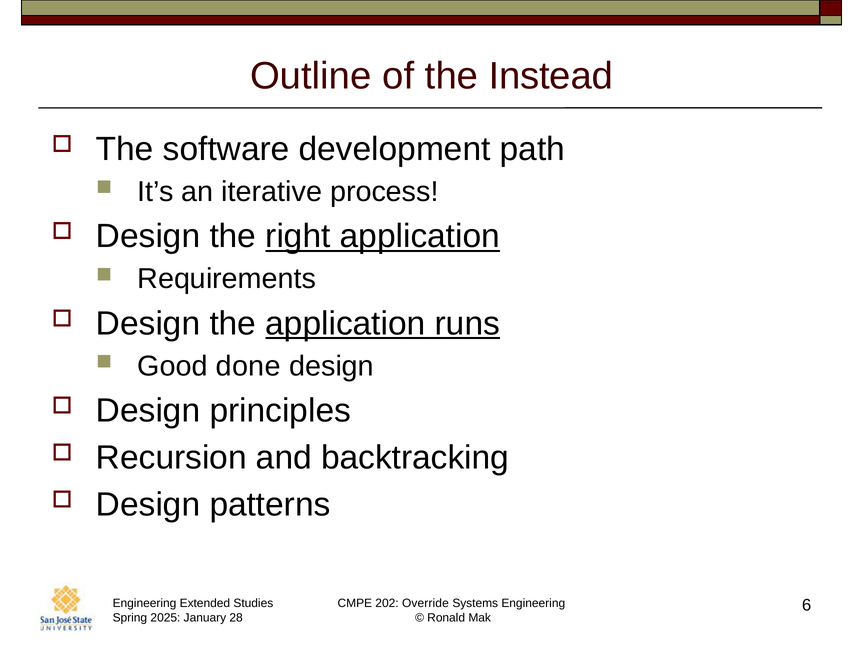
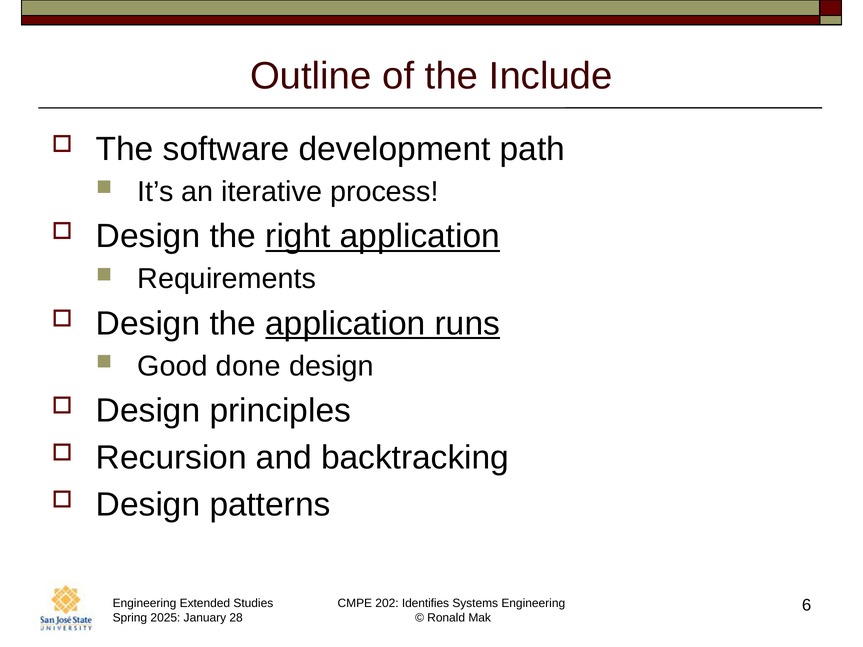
Instead: Instead -> Include (551, 76)
Override: Override -> Identifies (426, 603)
